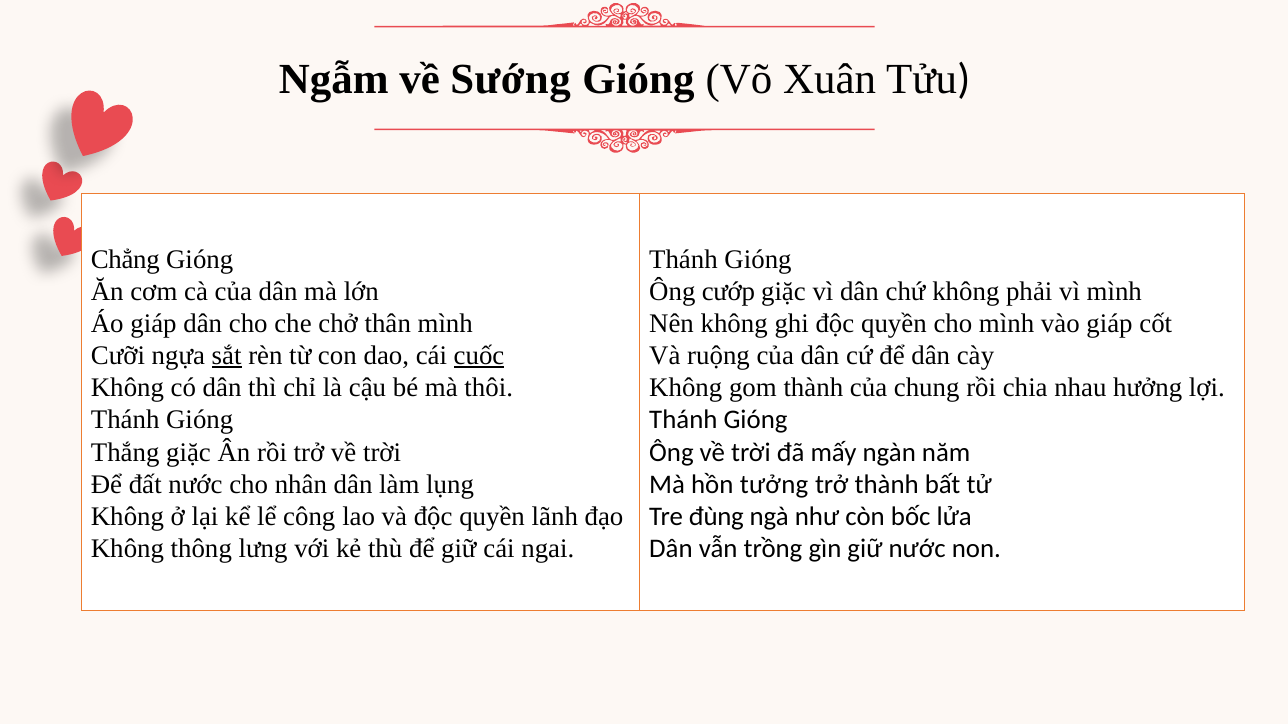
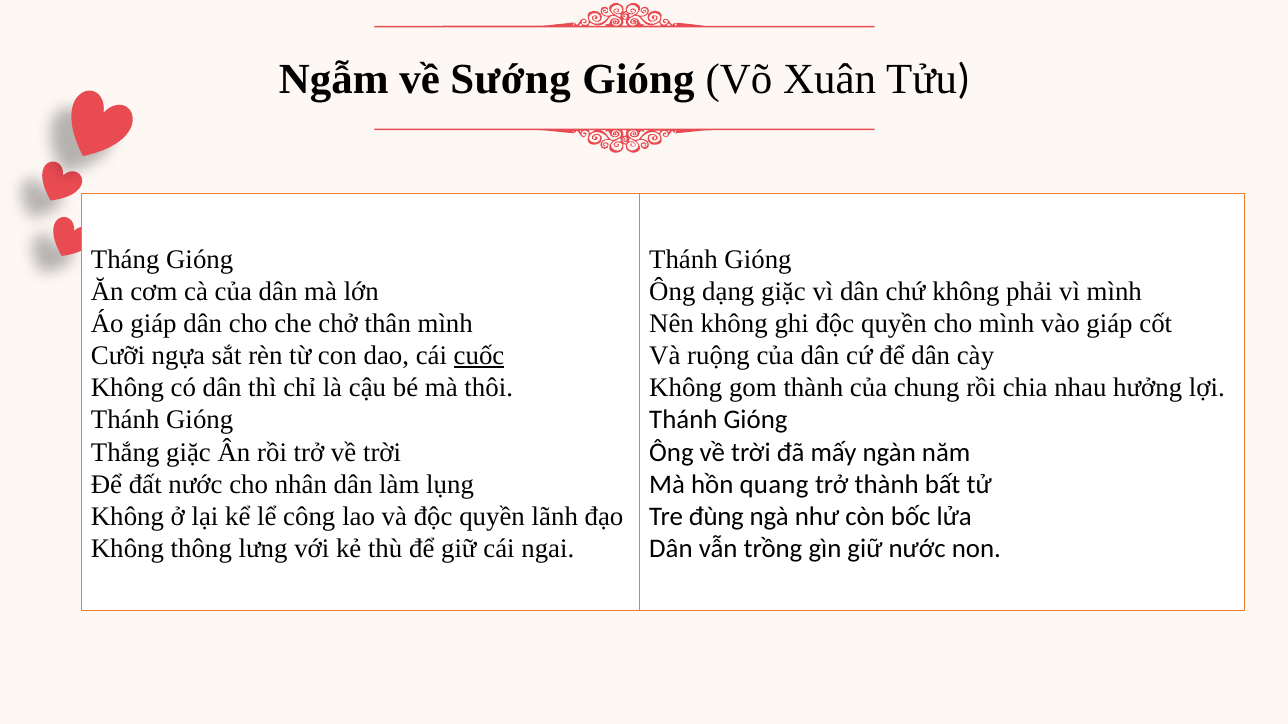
Chẳng: Chẳng -> Tháng (125, 259)
cướp: cướp -> dạng (728, 292)
sắt underline: present -> none (227, 356)
tưởng: tưởng -> quang (774, 485)
